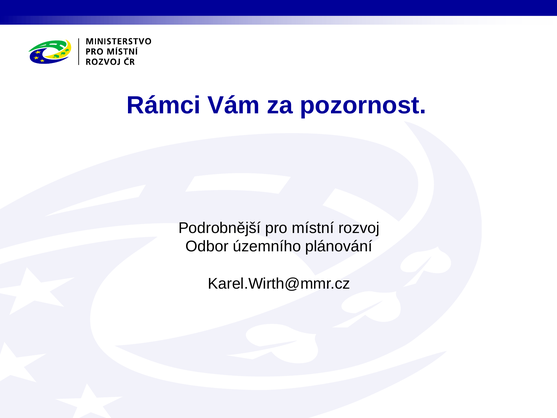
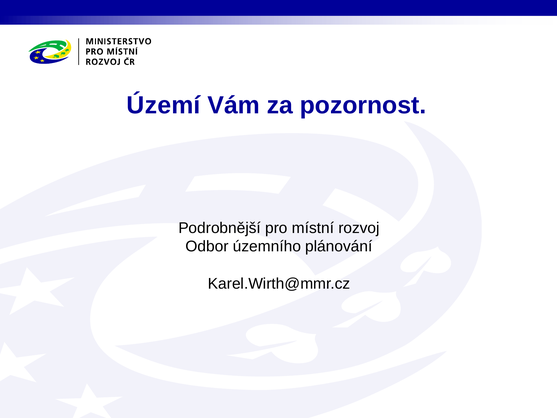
Rámci: Rámci -> Území (164, 105)
